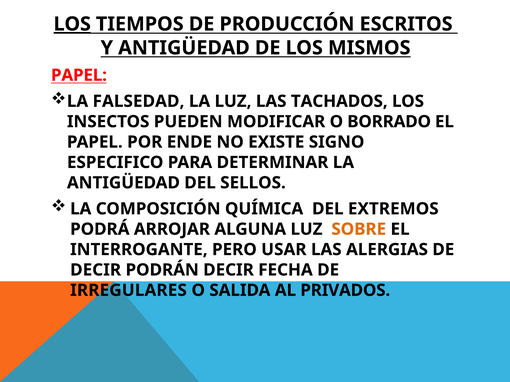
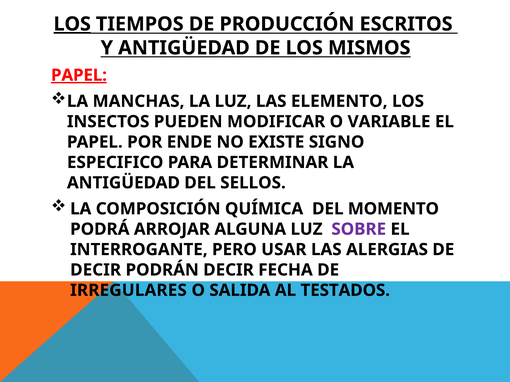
PAPEL underline: none -> present (79, 75)
FALSEDAD: FALSEDAD -> MANCHAS (139, 101)
TACHADOS: TACHADOS -> ELEMENTO (339, 101)
BORRADO: BORRADO -> VARIABLE (389, 122)
EXTREMOS: EXTREMOS -> MOMENTO (393, 209)
SOBRE colour: orange -> purple (359, 229)
PRIVADOS: PRIVADOS -> TESTADOS (345, 291)
